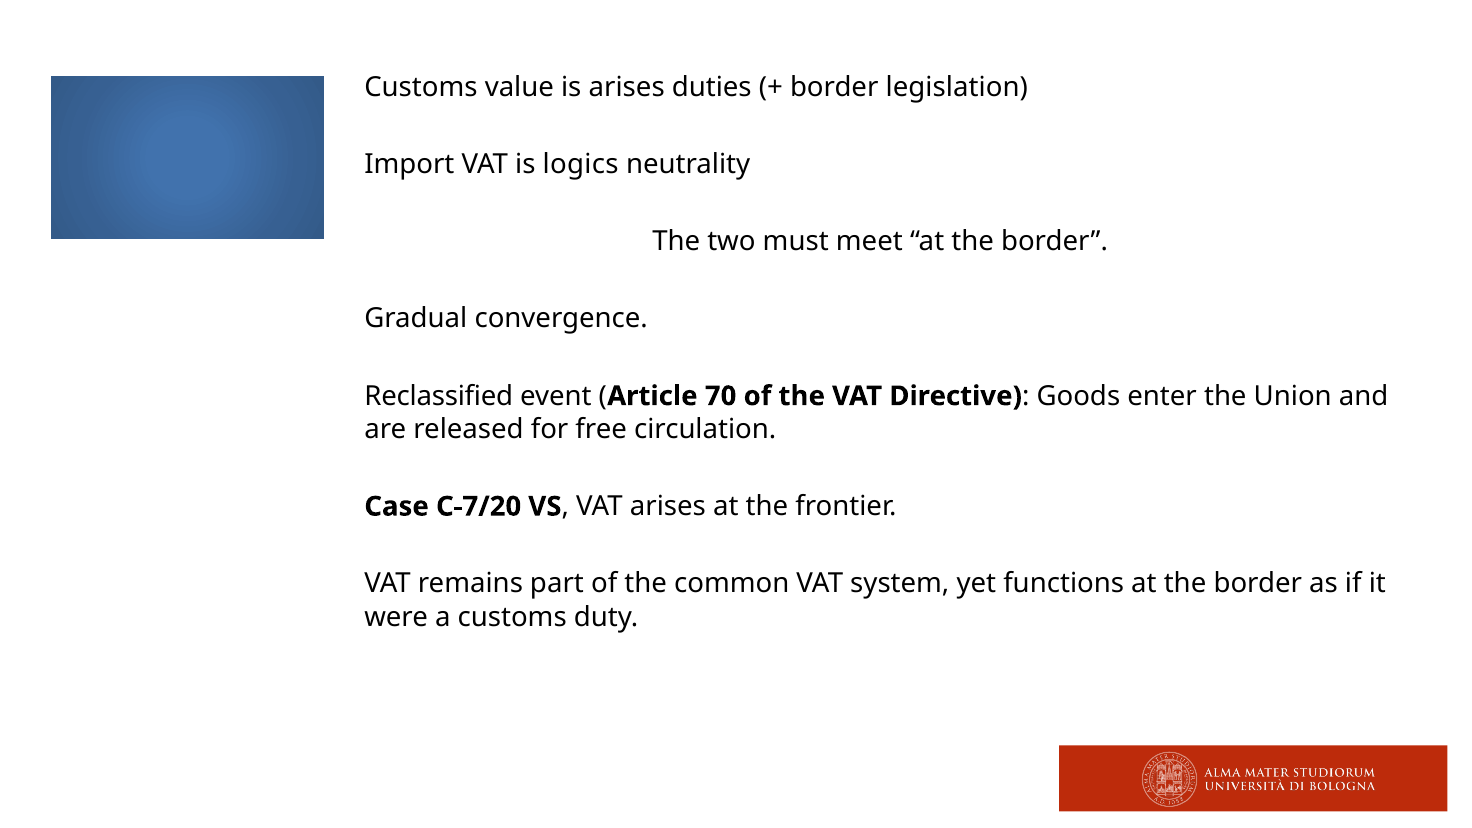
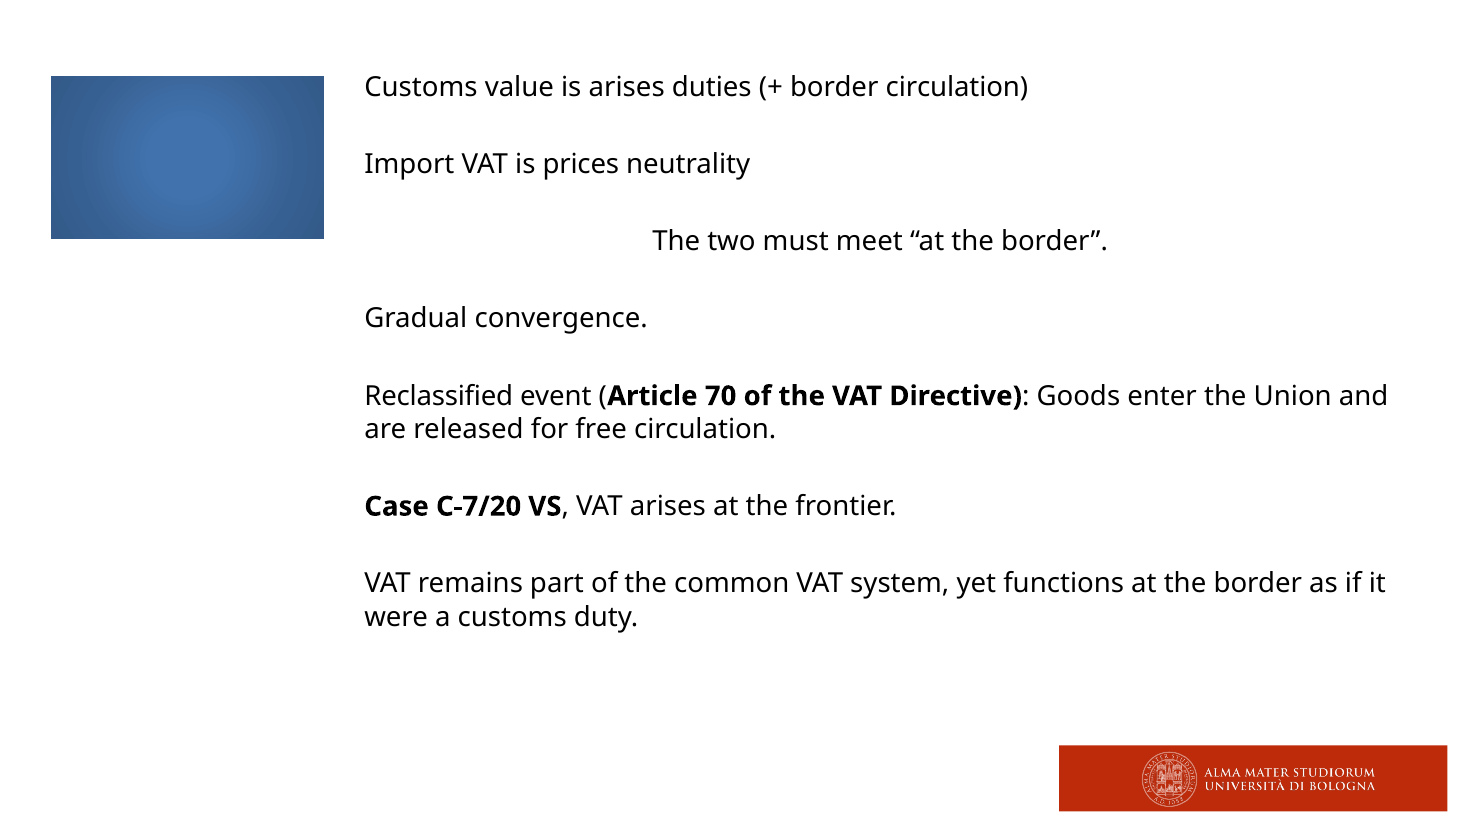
border legislation: legislation -> circulation (957, 87)
logics: logics -> prices (581, 164)
